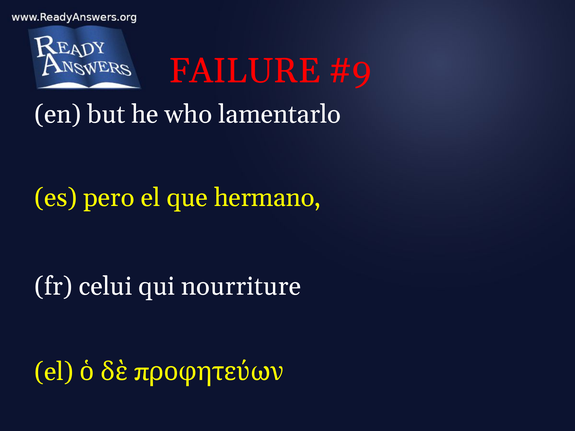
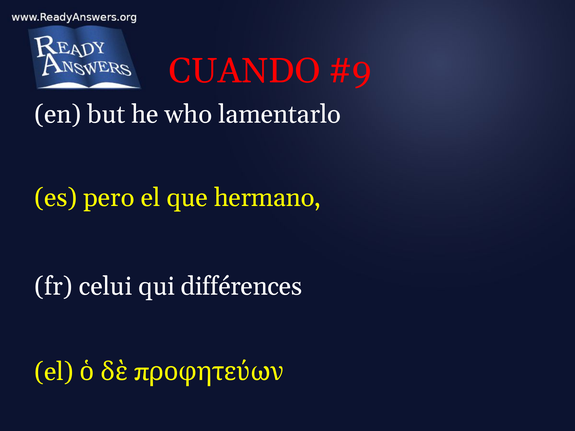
FAILURE: FAILURE -> CUANDO (245, 71)
nourriture: nourriture -> différences (241, 286)
